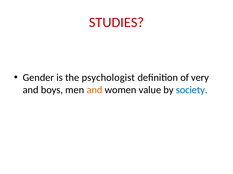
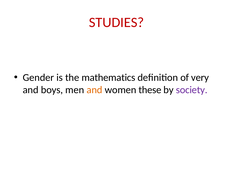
psychologist: psychologist -> mathematics (108, 78)
value: value -> these (150, 90)
society colour: blue -> purple (192, 90)
